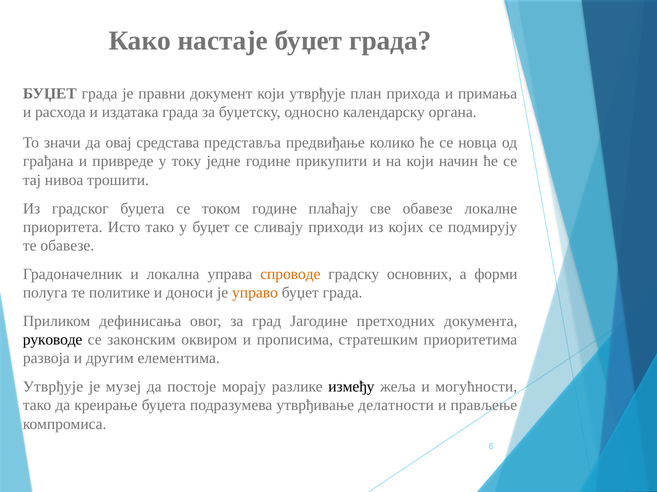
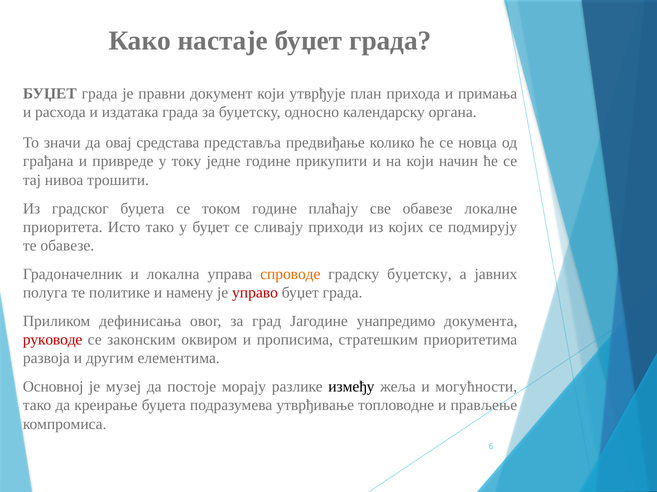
градску основних: основних -> буџетску (419, 274)
форми: форми -> јавних (496, 274)
доноси: доноси -> намену (190, 293)
управо colour: orange -> red (255, 293)
претходних: претходних -> унапредимо (396, 322)
руководе colour: black -> red (53, 340)
Утврђује: Утврђује -> Основној (53, 387)
делатности: делатности -> топловодне (396, 406)
